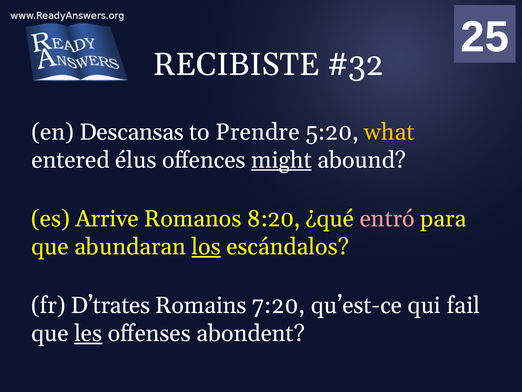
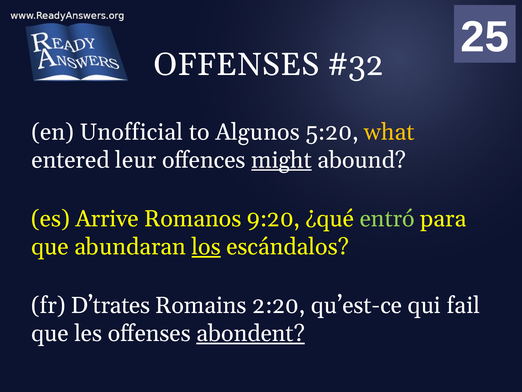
RECIBISTE: RECIBISTE -> OFFENSES (236, 64)
Descansas: Descansas -> Unofficial (131, 132)
Prendre: Prendre -> Algunos (258, 132)
élus: élus -> leur (136, 160)
8:20: 8:20 -> 9:20 (274, 219)
entró colour: pink -> light green (387, 219)
7:20: 7:20 -> 2:20 (279, 305)
les underline: present -> none (88, 333)
abondent underline: none -> present (251, 333)
